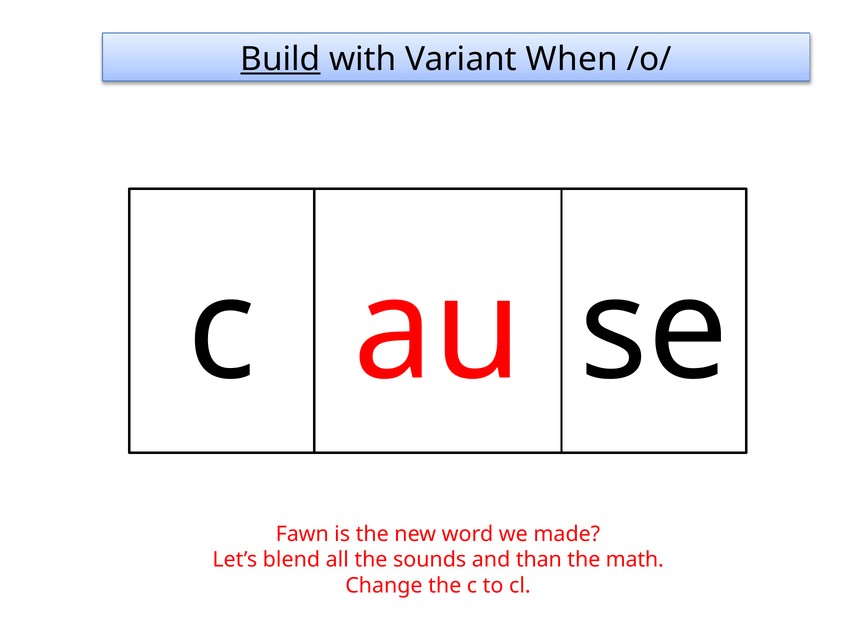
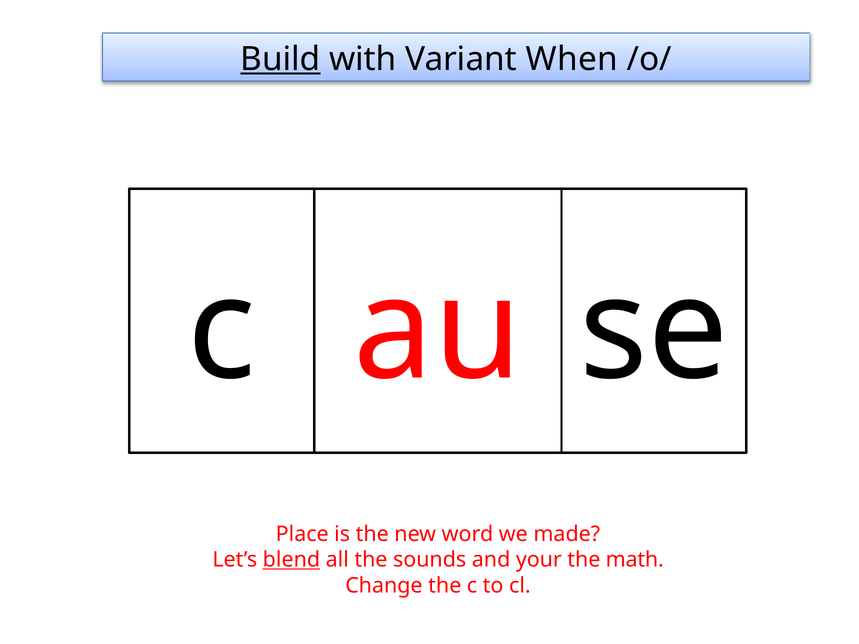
Fawn: Fawn -> Place (302, 534)
blend underline: none -> present (291, 560)
than: than -> your (539, 560)
